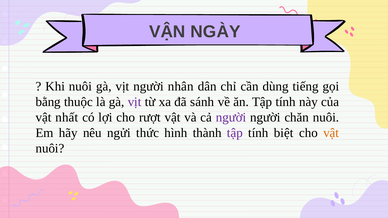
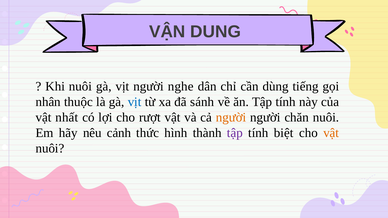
NGÀY: NGÀY -> DUNG (216, 32)
nhân: nhân -> nghe (181, 86)
bằng: bằng -> nhân (48, 102)
vịt colour: purple -> blue (135, 102)
người colour: purple -> orange (231, 117)
ngửi: ngửi -> cảnh (119, 133)
